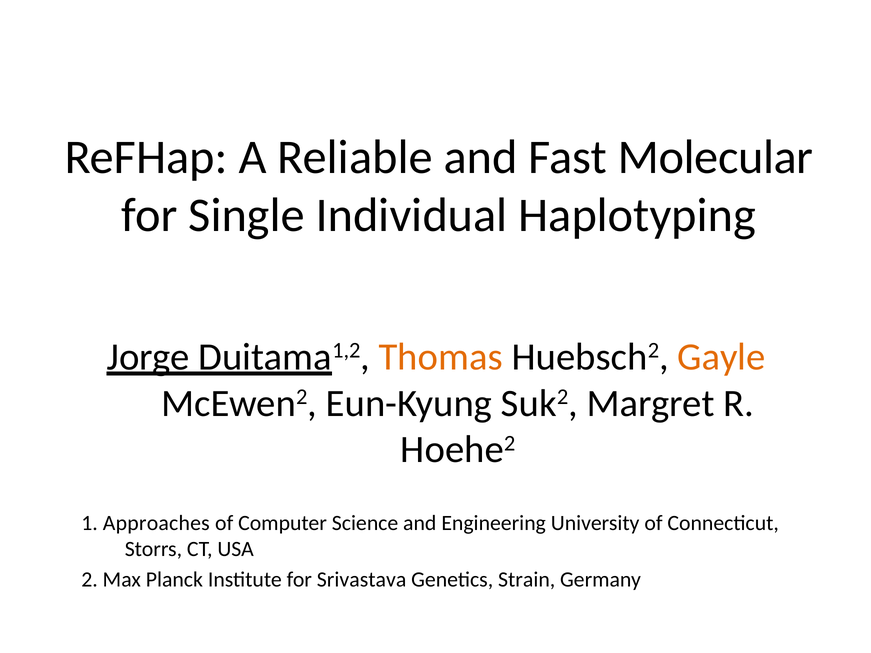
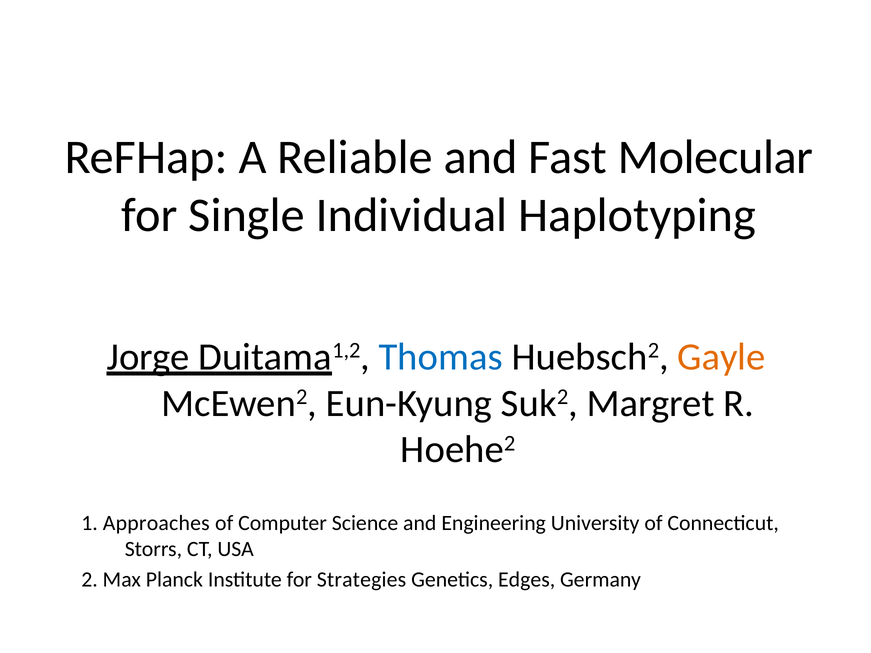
Thomas colour: orange -> blue (441, 357)
Srivastava: Srivastava -> Strategies (362, 580)
Strain: Strain -> Edges (527, 580)
